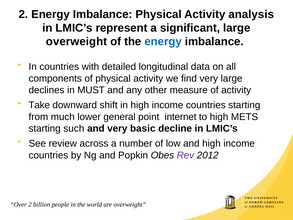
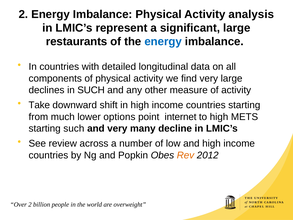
overweight: overweight -> restaurants (77, 42)
in MUST: MUST -> SUCH (91, 90)
general: general -> options (119, 117)
basic: basic -> many (143, 128)
Rev colour: purple -> orange (185, 155)
